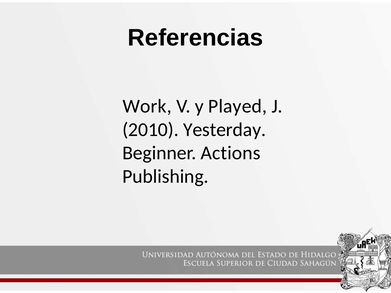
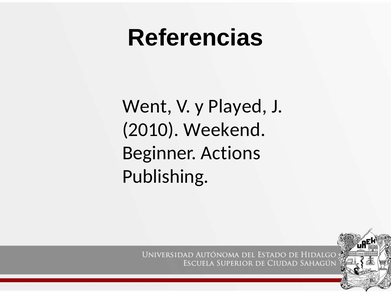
Work: Work -> Went (147, 106)
Yesterday: Yesterday -> Weekend (224, 130)
